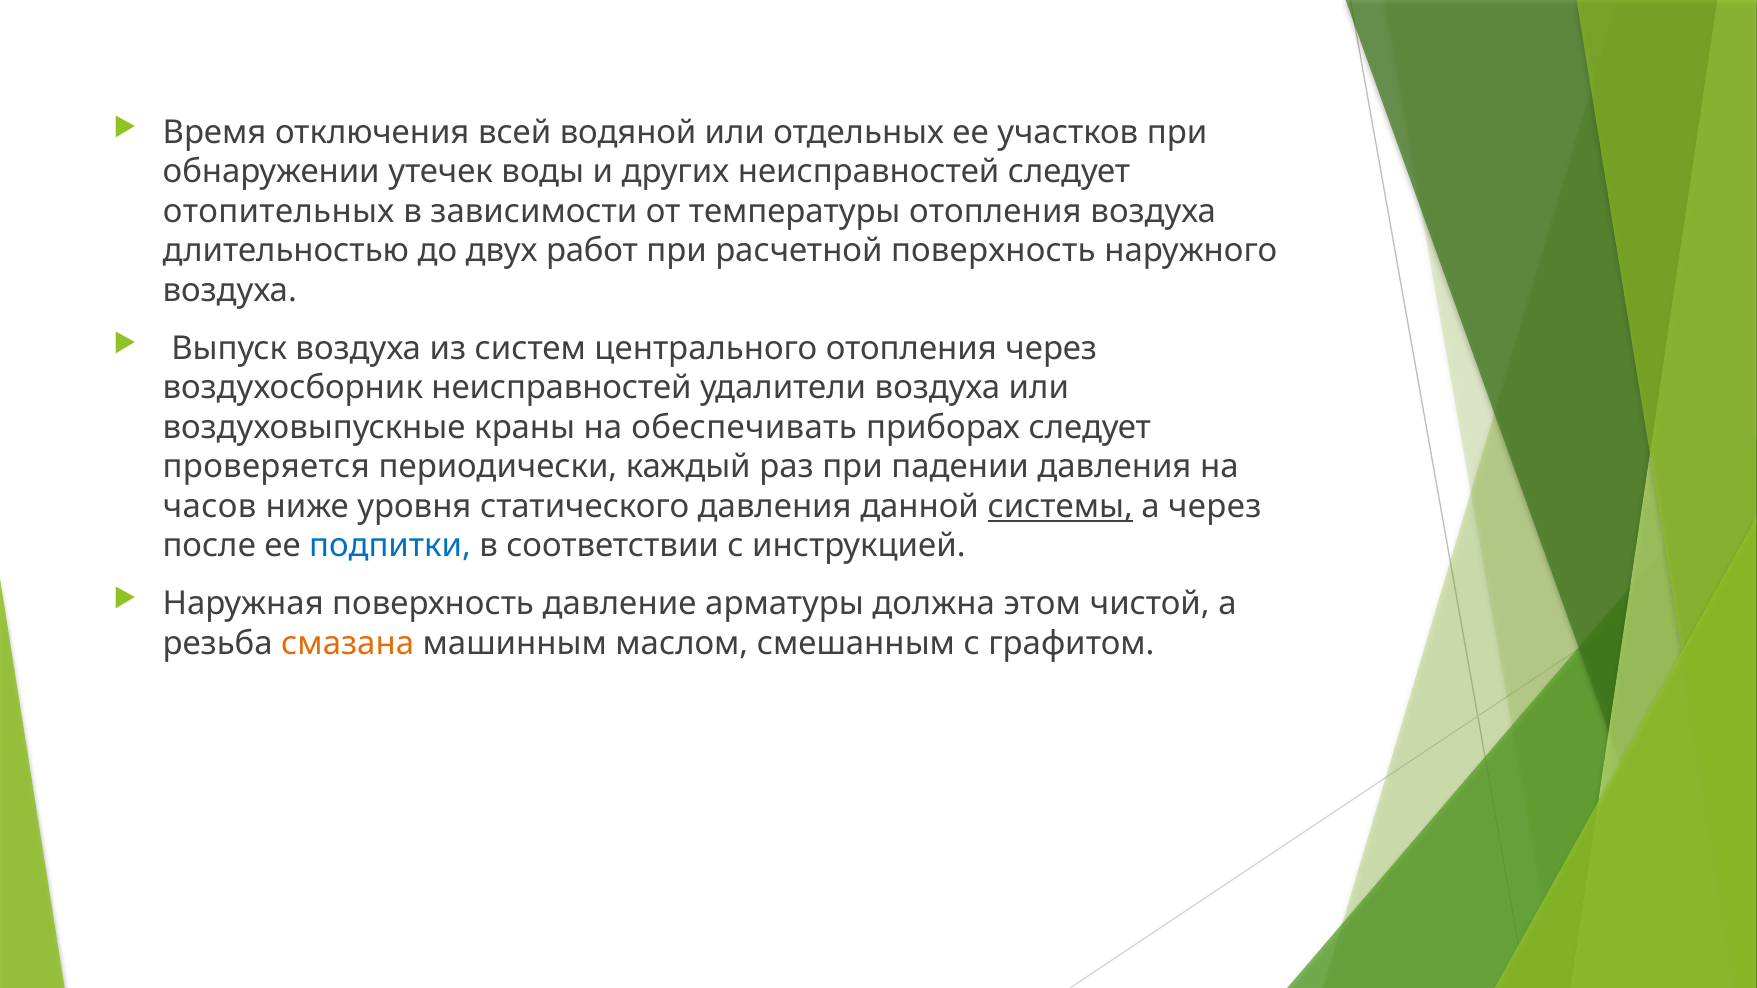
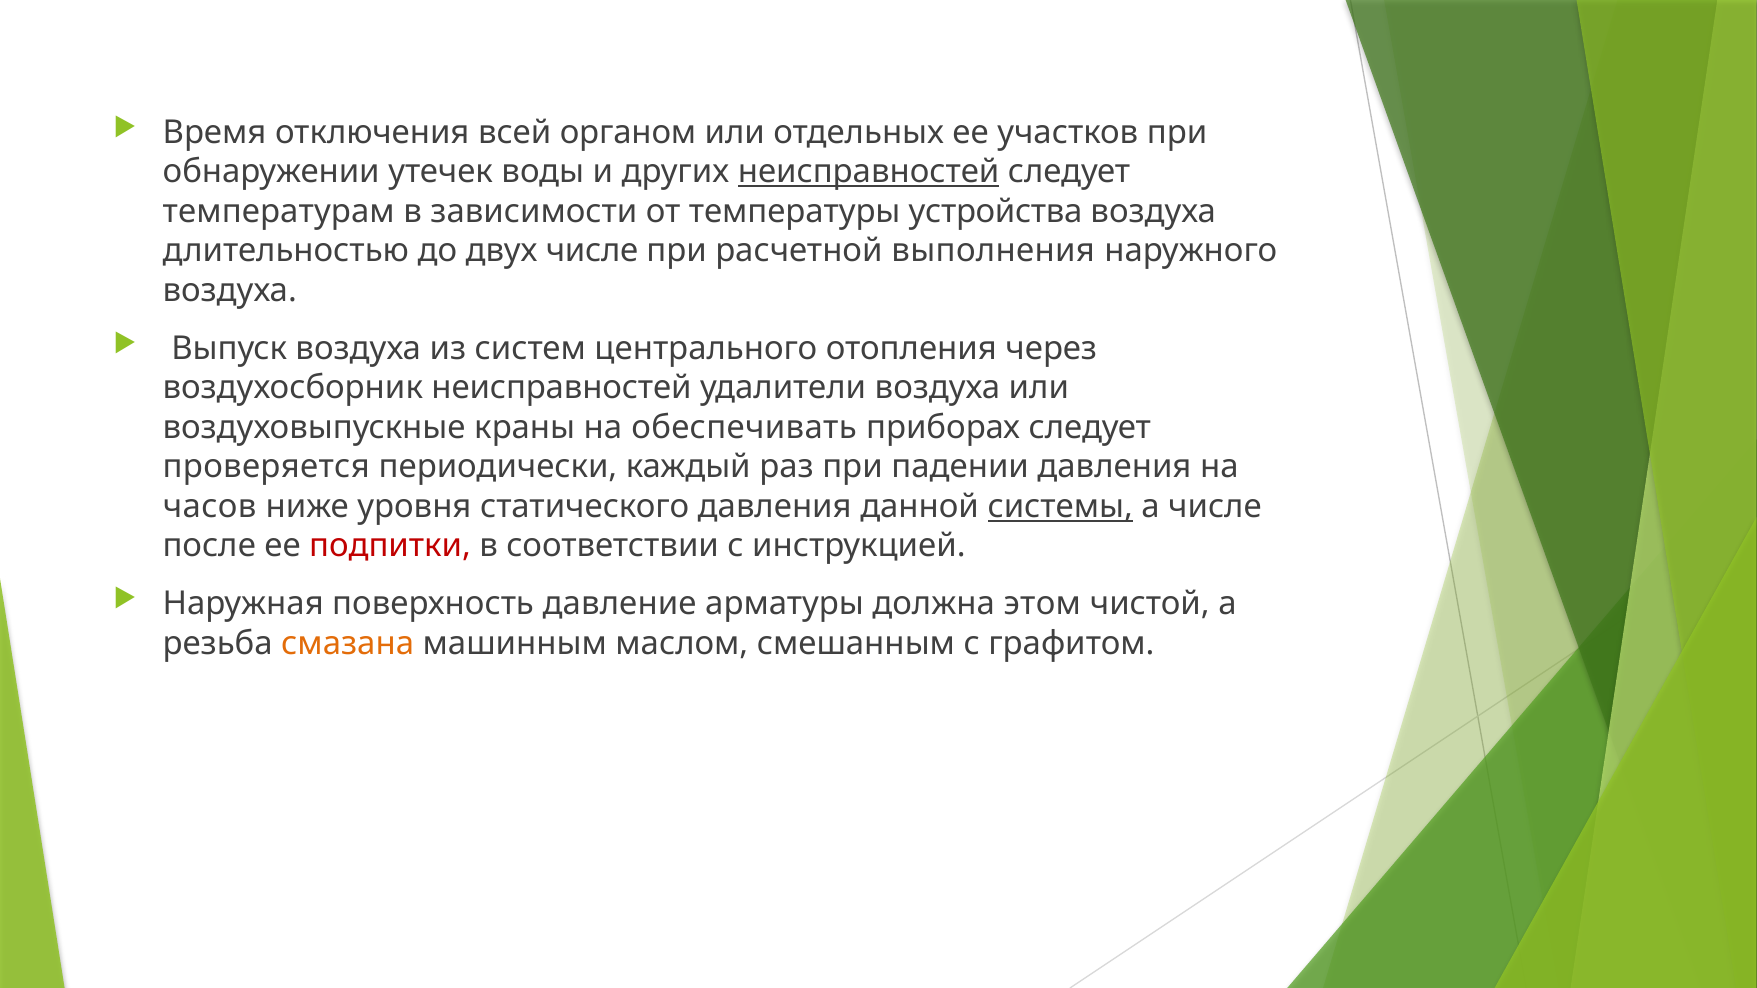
водяной: водяной -> органом (628, 132)
неисправностей underline: none -> present (869, 172)
отопительных: отопительных -> температурам (279, 211)
температуры отопления: отопления -> устройства (996, 211)
двух работ: работ -> числе (592, 251)
расчетной поверхность: поверхность -> выполнения (993, 251)
а через: через -> числе (1215, 507)
подпитки colour: blue -> red (390, 546)
